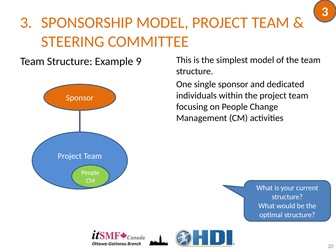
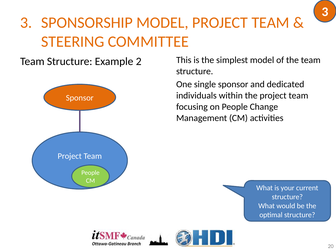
9: 9 -> 2 (139, 61)
